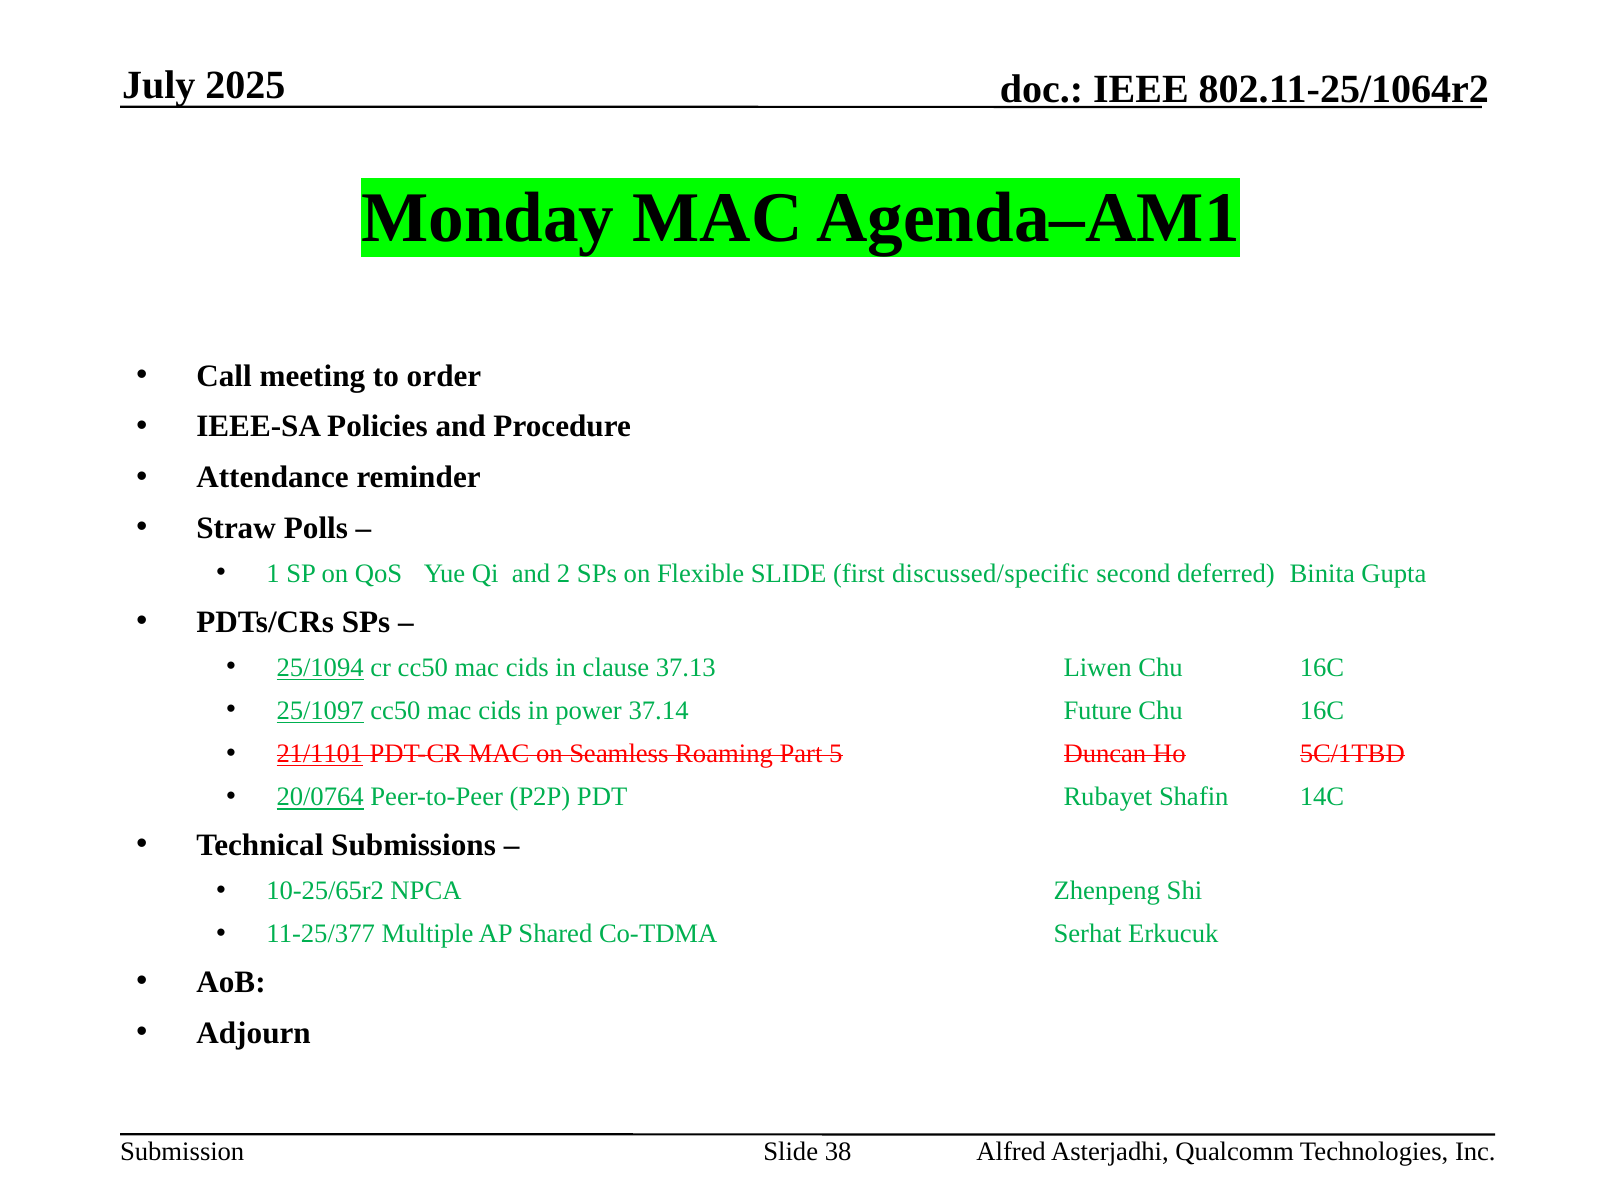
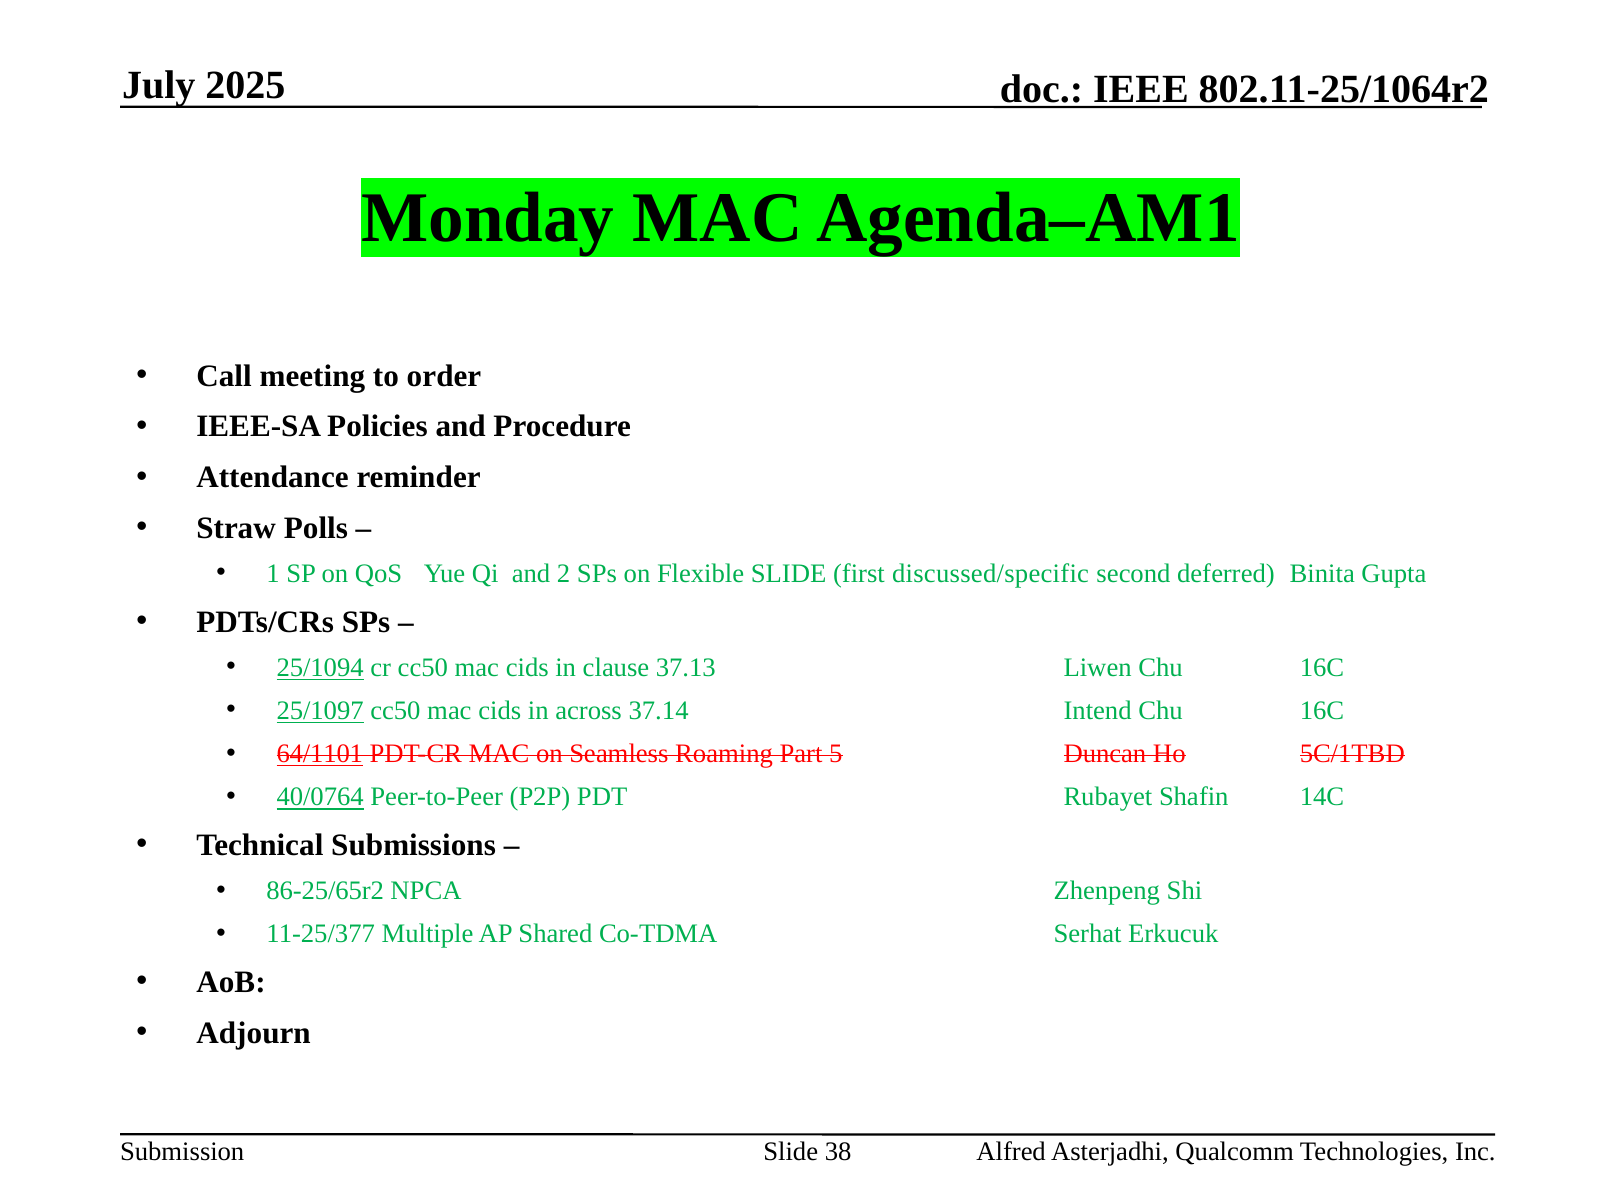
power: power -> across (589, 711)
Future: Future -> Intend (1098, 711)
21/1101: 21/1101 -> 64/1101 (320, 754)
20/0764: 20/0764 -> 40/0764 (320, 797)
10-25/65r2: 10-25/65r2 -> 86-25/65r2 (325, 891)
